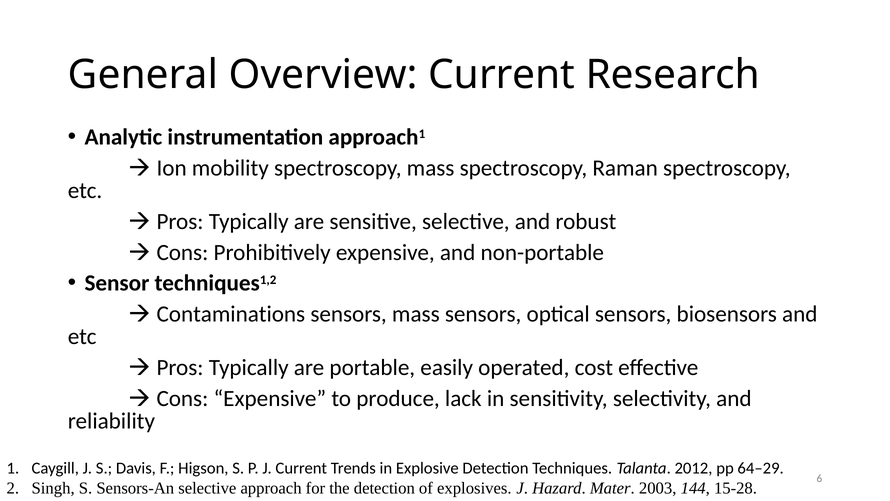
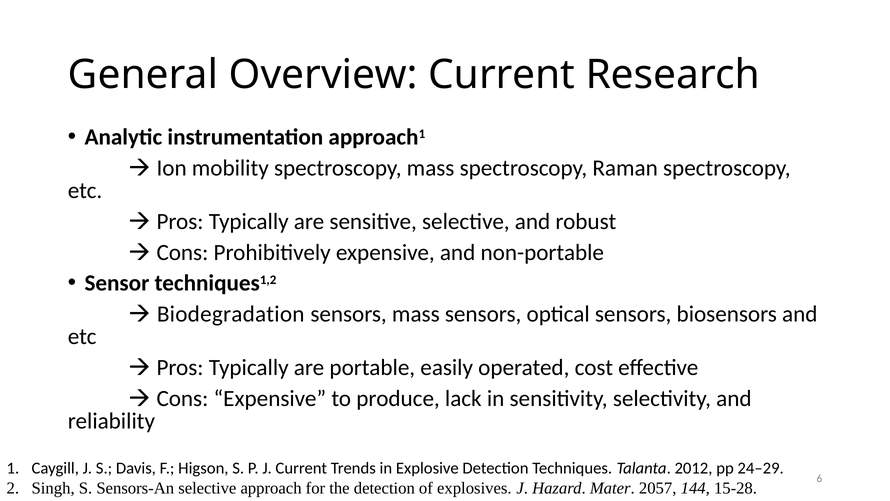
Contaminations: Contaminations -> Biodegradation (231, 314)
64–29: 64–29 -> 24–29 (761, 468)
2003: 2003 -> 2057 (658, 488)
